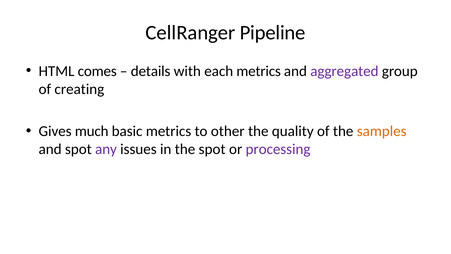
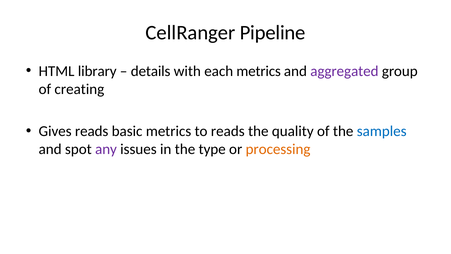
comes: comes -> library (97, 71)
Gives much: much -> reads (92, 131)
to other: other -> reads (228, 131)
samples colour: orange -> blue (382, 131)
the spot: spot -> type (212, 149)
processing colour: purple -> orange (278, 149)
